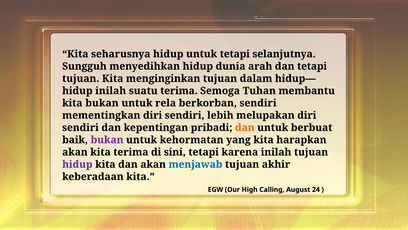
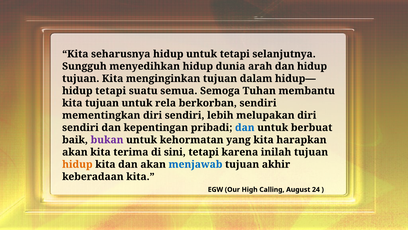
dan tetapi: tetapi -> hidup (312, 66)
hidup inilah: inilah -> tetapi (111, 91)
suatu terima: terima -> semua (179, 91)
kita bukan: bukan -> tujuan (102, 103)
dan colour: orange -> blue (245, 127)
hidup colour: purple -> orange (77, 164)
